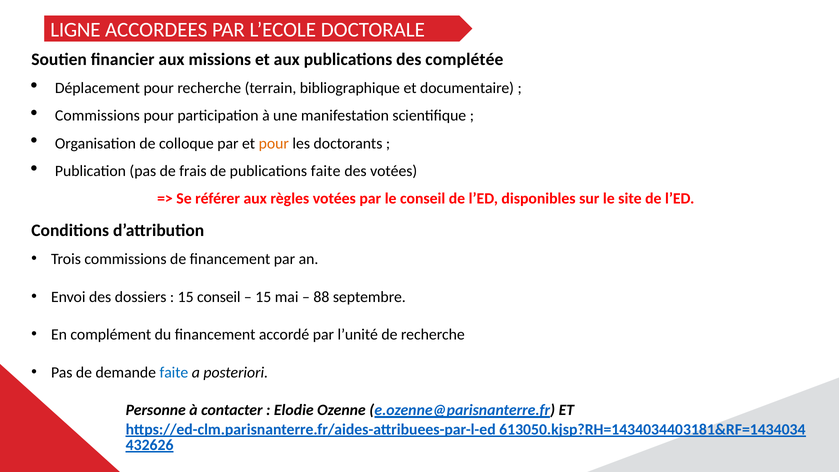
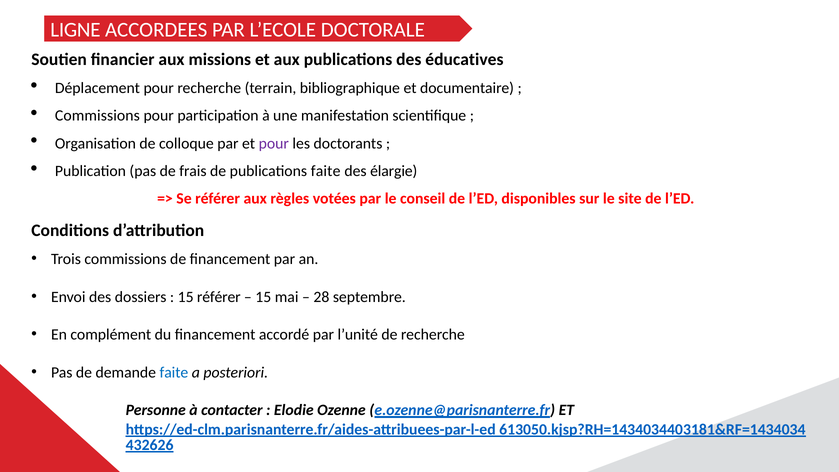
complétée: complétée -> éducatives (464, 60)
pour colour: orange -> purple (274, 143)
des votées: votées -> élargie (394, 171)
15 conseil: conseil -> référer (219, 297)
88: 88 -> 28 (321, 297)
